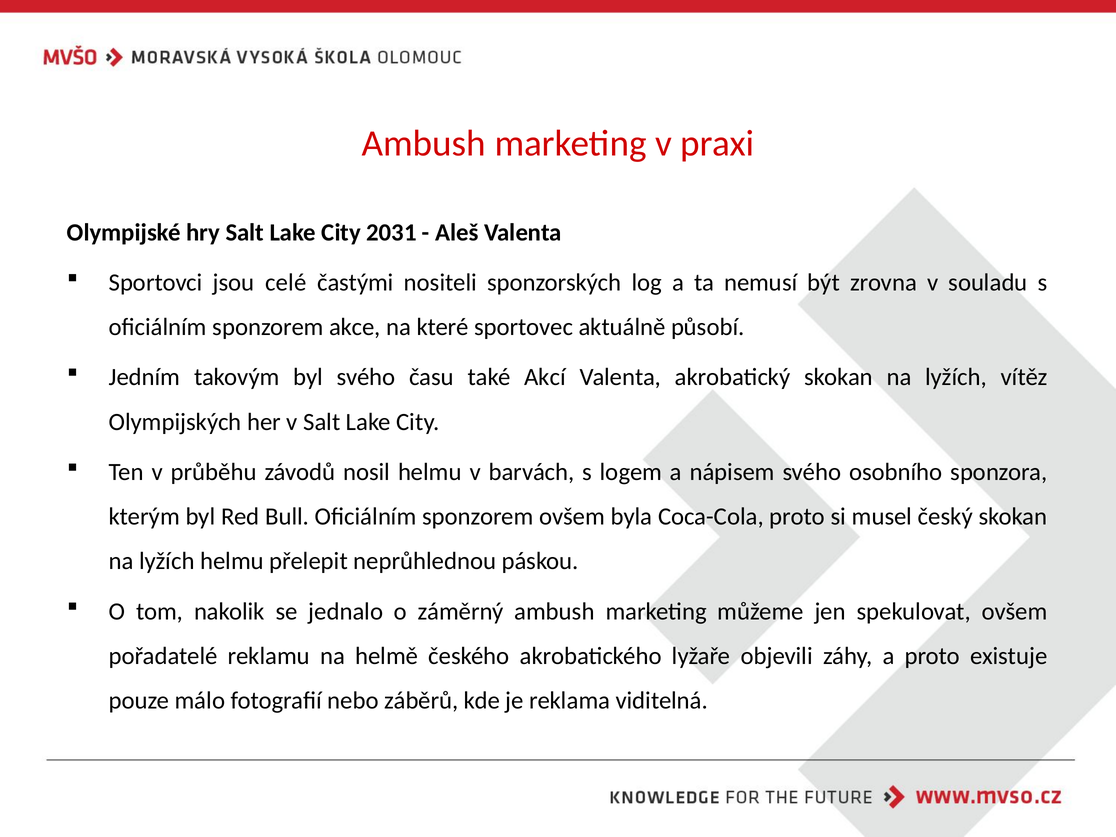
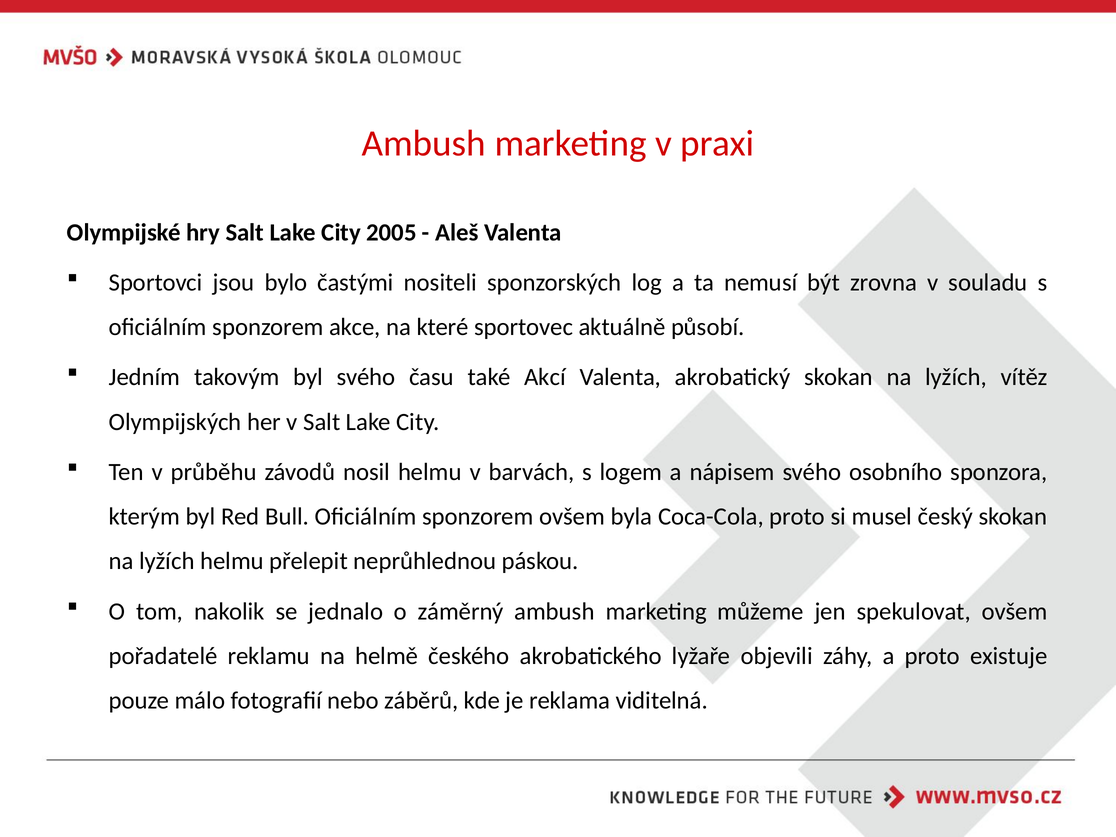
2031: 2031 -> 2005 (391, 232)
celé: celé -> bylo (286, 283)
